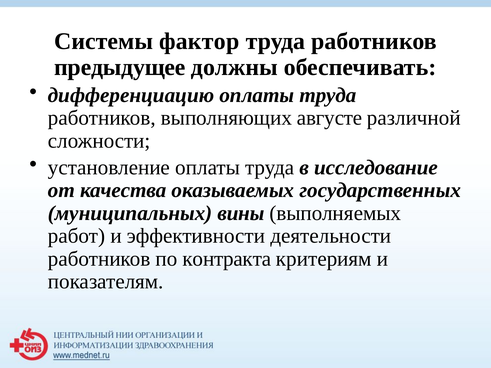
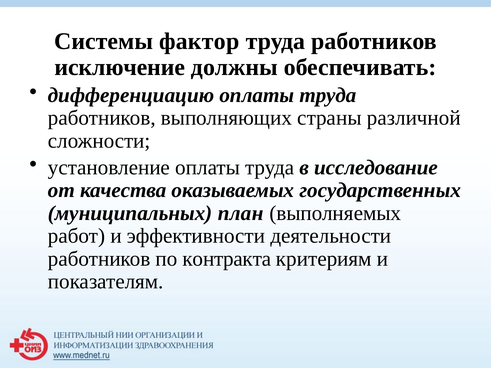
предыдущее: предыдущее -> исключение (120, 67)
августе: августе -> страны (329, 118)
вины: вины -> план (241, 213)
